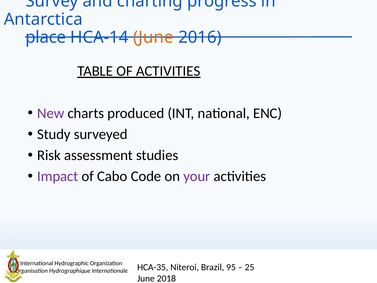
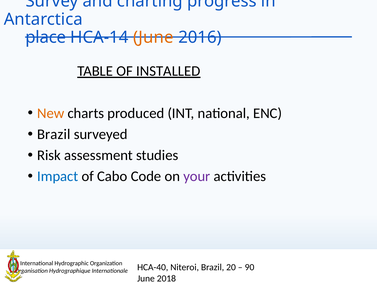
OF ACTIVITIES: ACTIVITIES -> INSTALLED (168, 71)
New colour: purple -> orange (51, 113)
Study: Study -> Brazil (54, 134)
Impact colour: purple -> blue (58, 176)
HCA-35: HCA-35 -> HCA-40 (153, 267)
95: 95 -> 20 (231, 267)
25: 25 -> 90 (250, 267)
